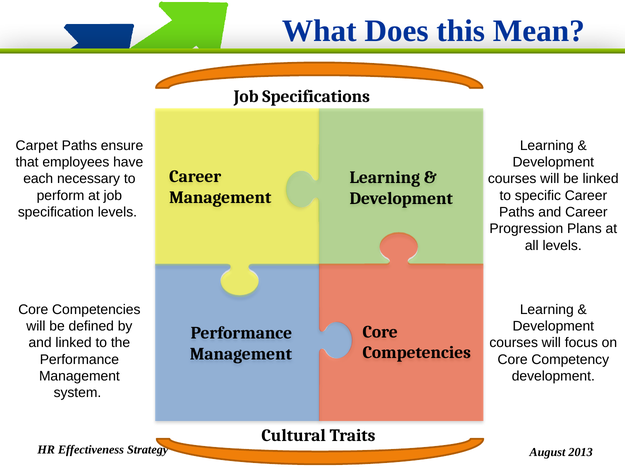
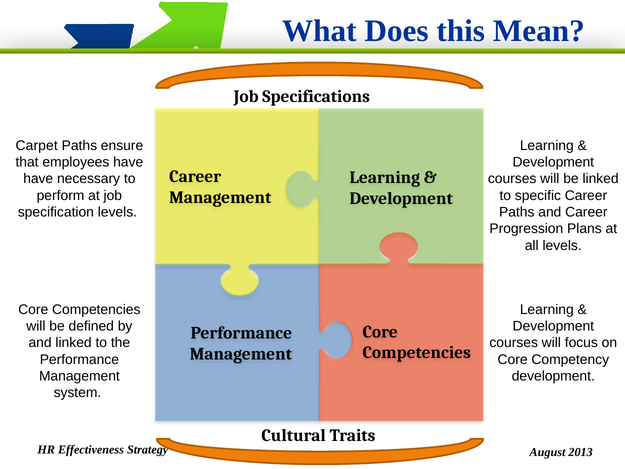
each: each -> have (38, 179)
